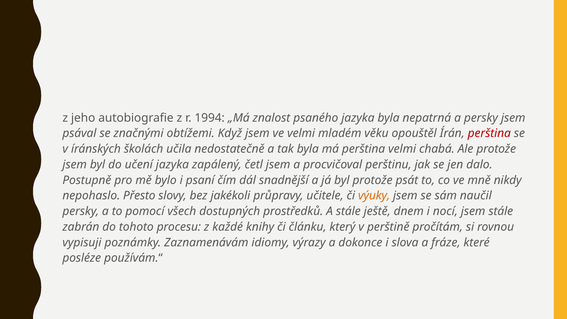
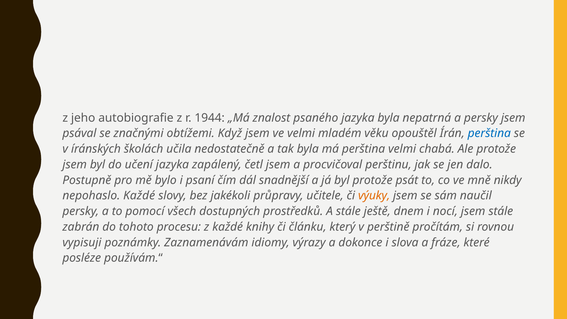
1994: 1994 -> 1944 (210, 118)
perština colour: red -> blue (489, 133)
nepohaslo Přesto: Přesto -> Každé (139, 196)
